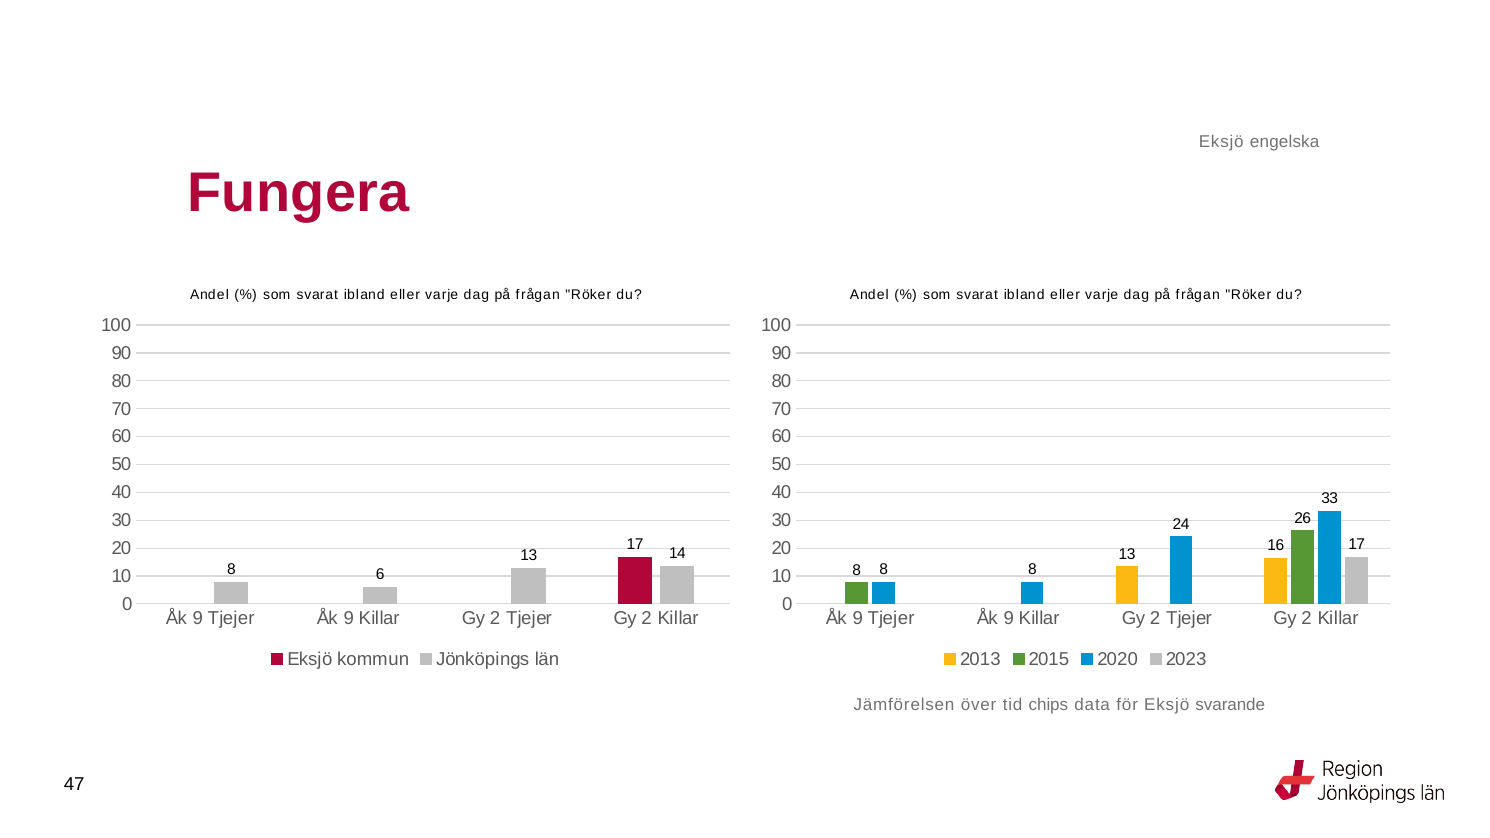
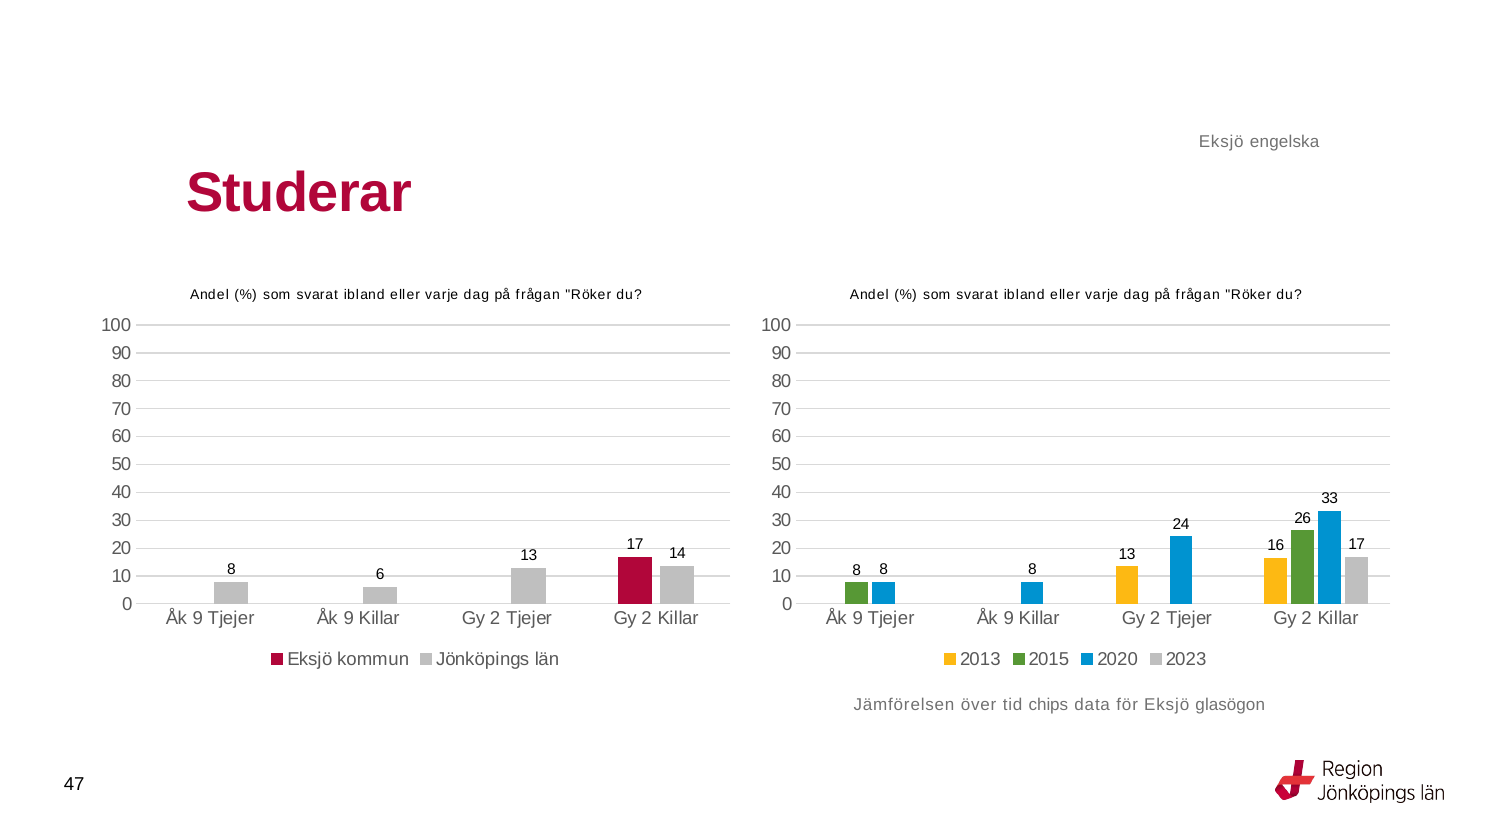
Fungera: Fungera -> Studerar (299, 193)
svarande: svarande -> glasögon (1230, 705)
